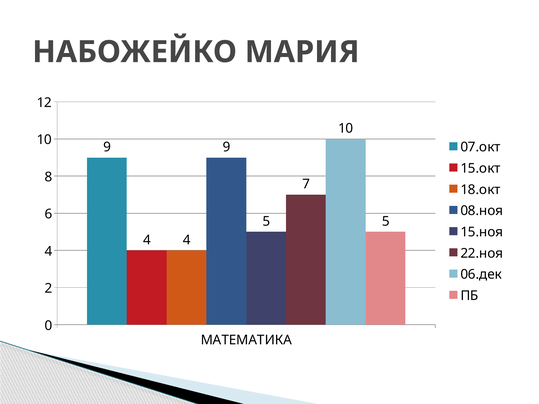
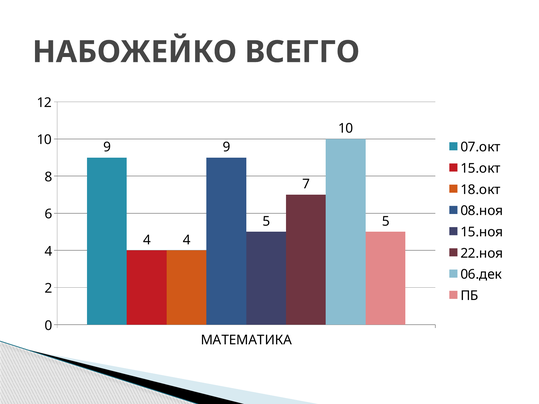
МАРИЯ: МАРИЯ -> ВСЕГГО (302, 52)
